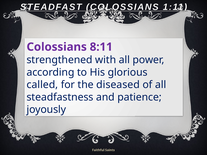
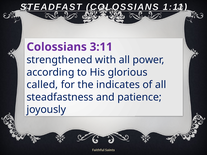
8:11: 8:11 -> 3:11 (101, 47)
diseased: diseased -> indicates (118, 85)
